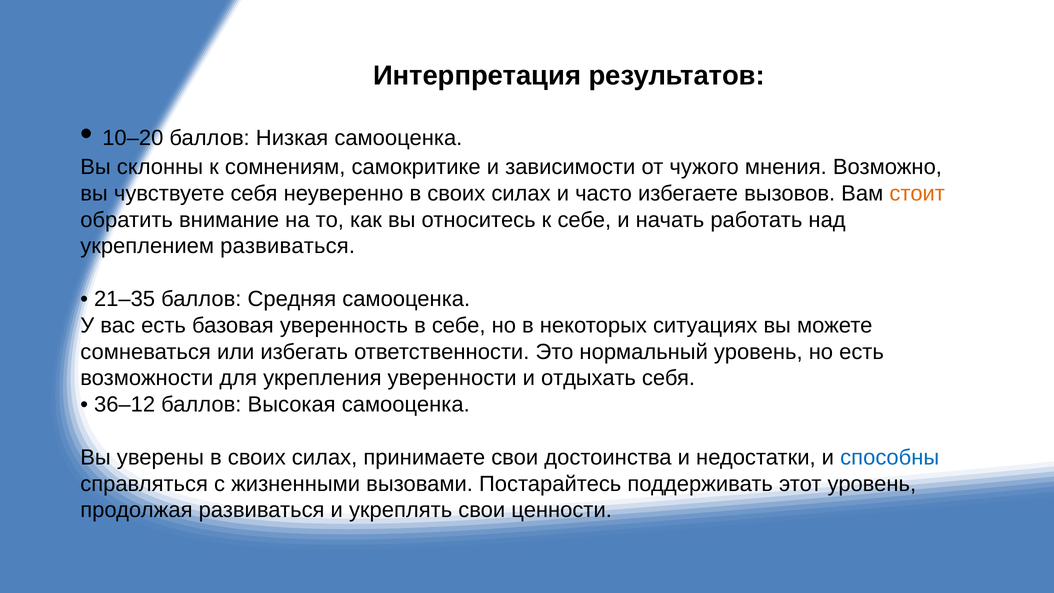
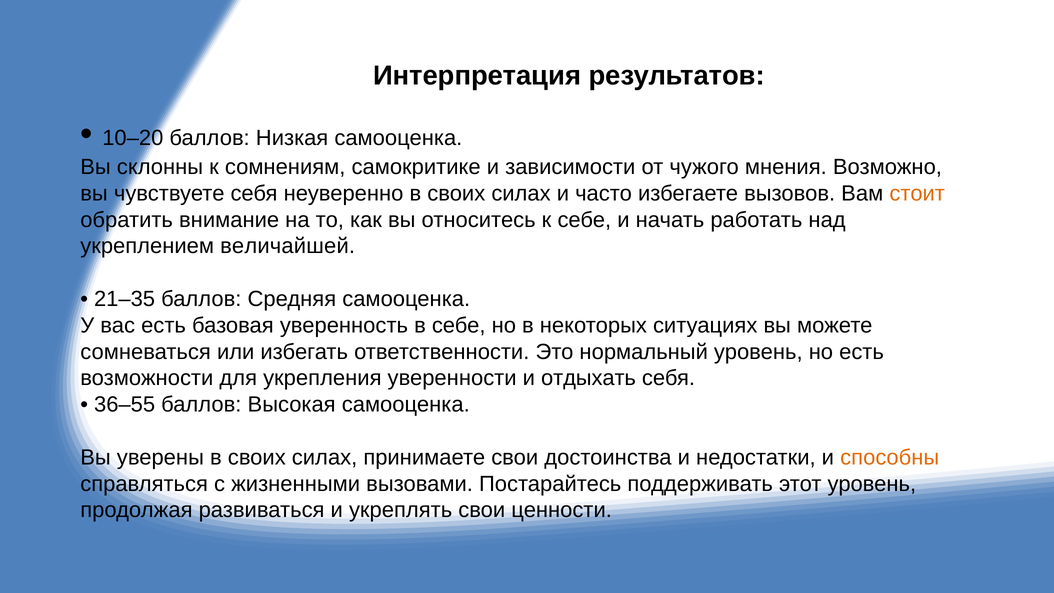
укреплением развиваться: развиваться -> величайшей (288, 246)
36–12: 36–12 -> 36–55 (125, 404)
способны colour: blue -> orange (890, 457)
